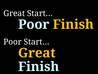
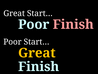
Finish colour: yellow -> pink (73, 24)
